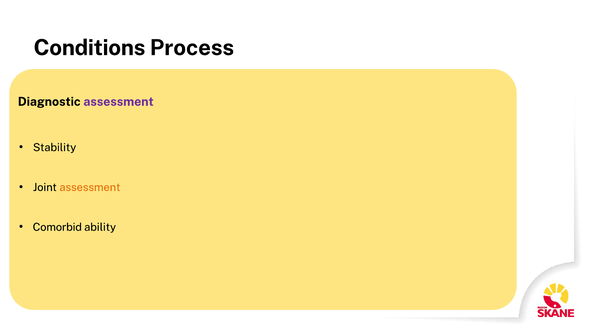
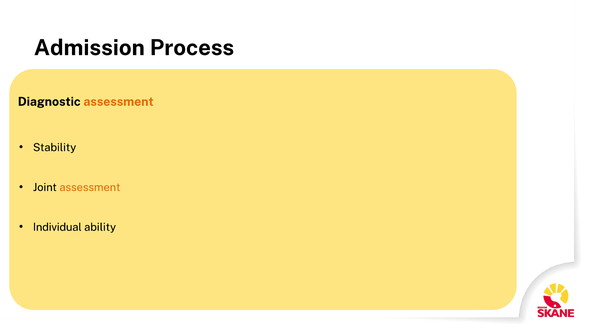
Conditions: Conditions -> Admission (89, 48)
assessment colour: purple -> orange (119, 102)
Comorbid: Comorbid -> Individual (57, 227)
